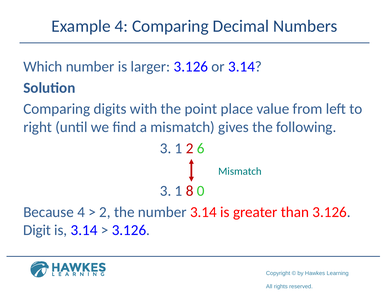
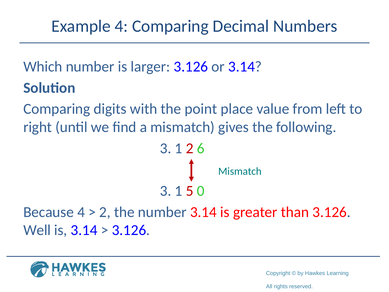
8: 8 -> 5 (190, 191)
Digit: Digit -> Well (37, 230)
